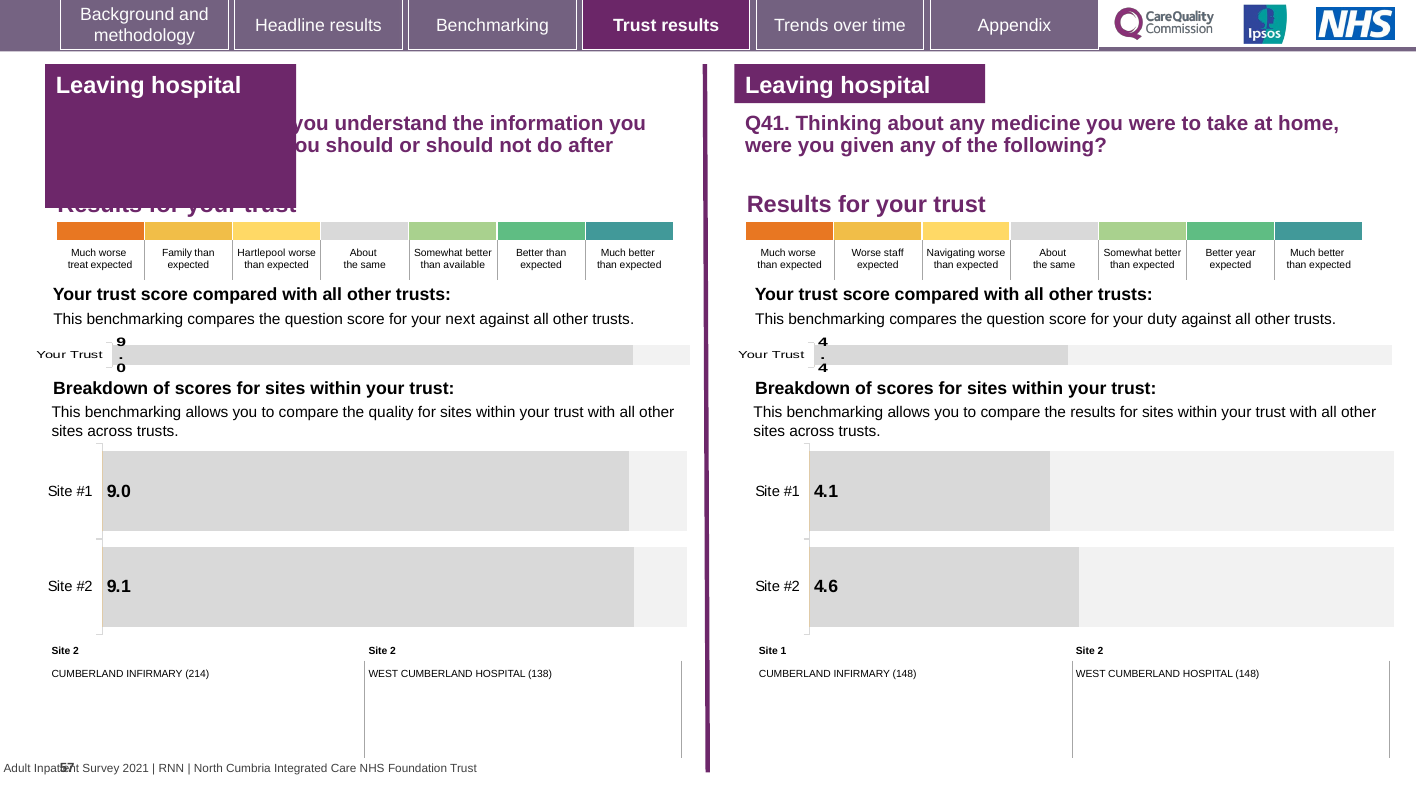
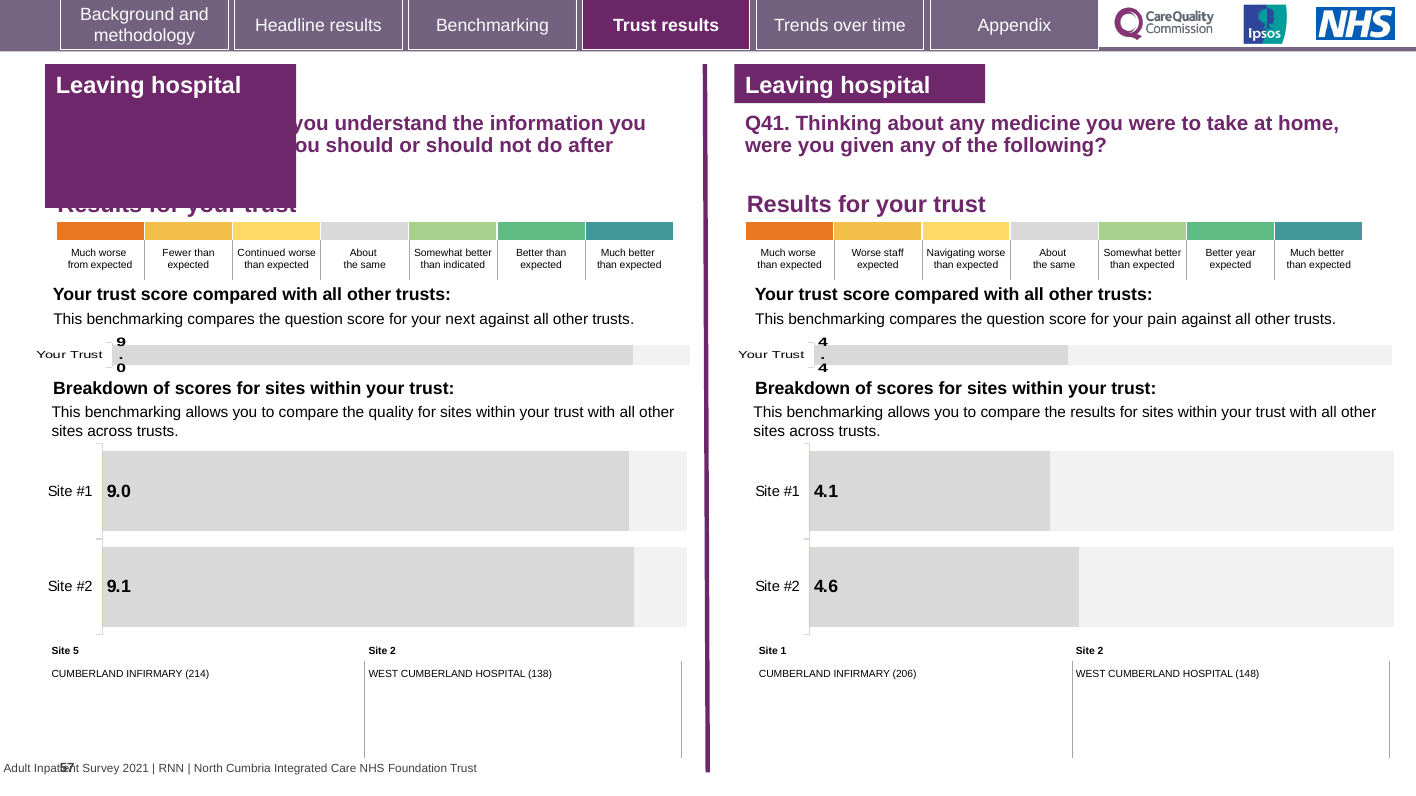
Family: Family -> Fewer (177, 253)
Hartlepool: Hartlepool -> Continued (261, 253)
treat: treat -> from (78, 265)
available: available -> indicated (464, 265)
duty: duty -> pain (1162, 319)
2: 2 -> 5 (76, 651)
INFIRMARY 148: 148 -> 206 (905, 674)
